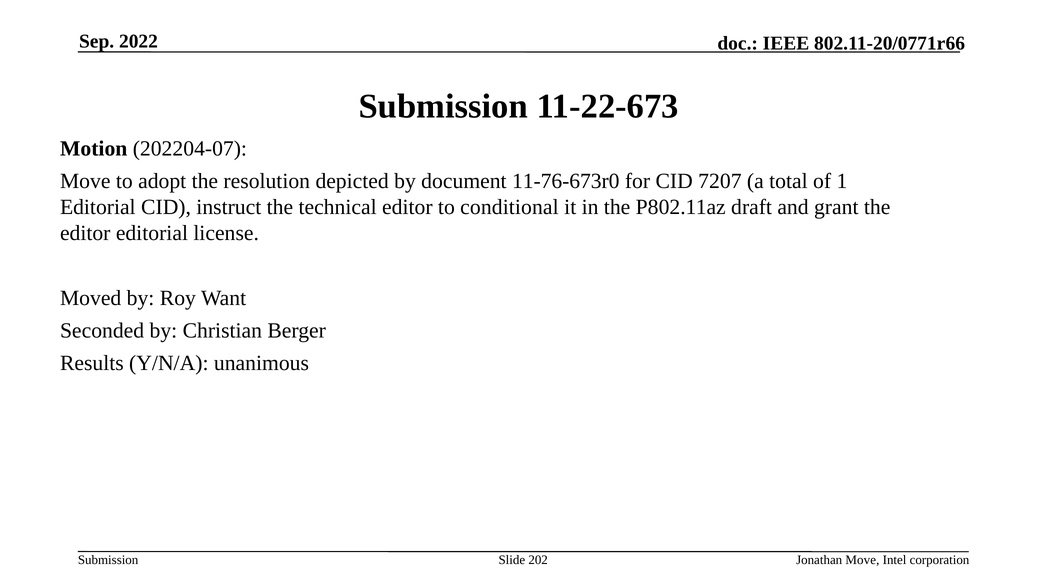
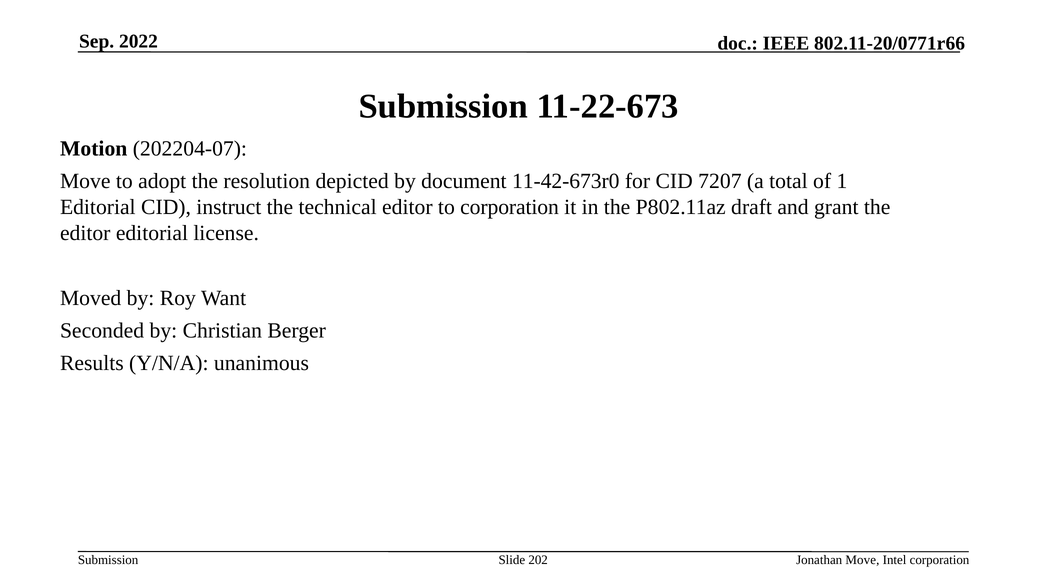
11-76-673r0: 11-76-673r0 -> 11-42-673r0 (566, 181)
to conditional: conditional -> corporation (510, 207)
